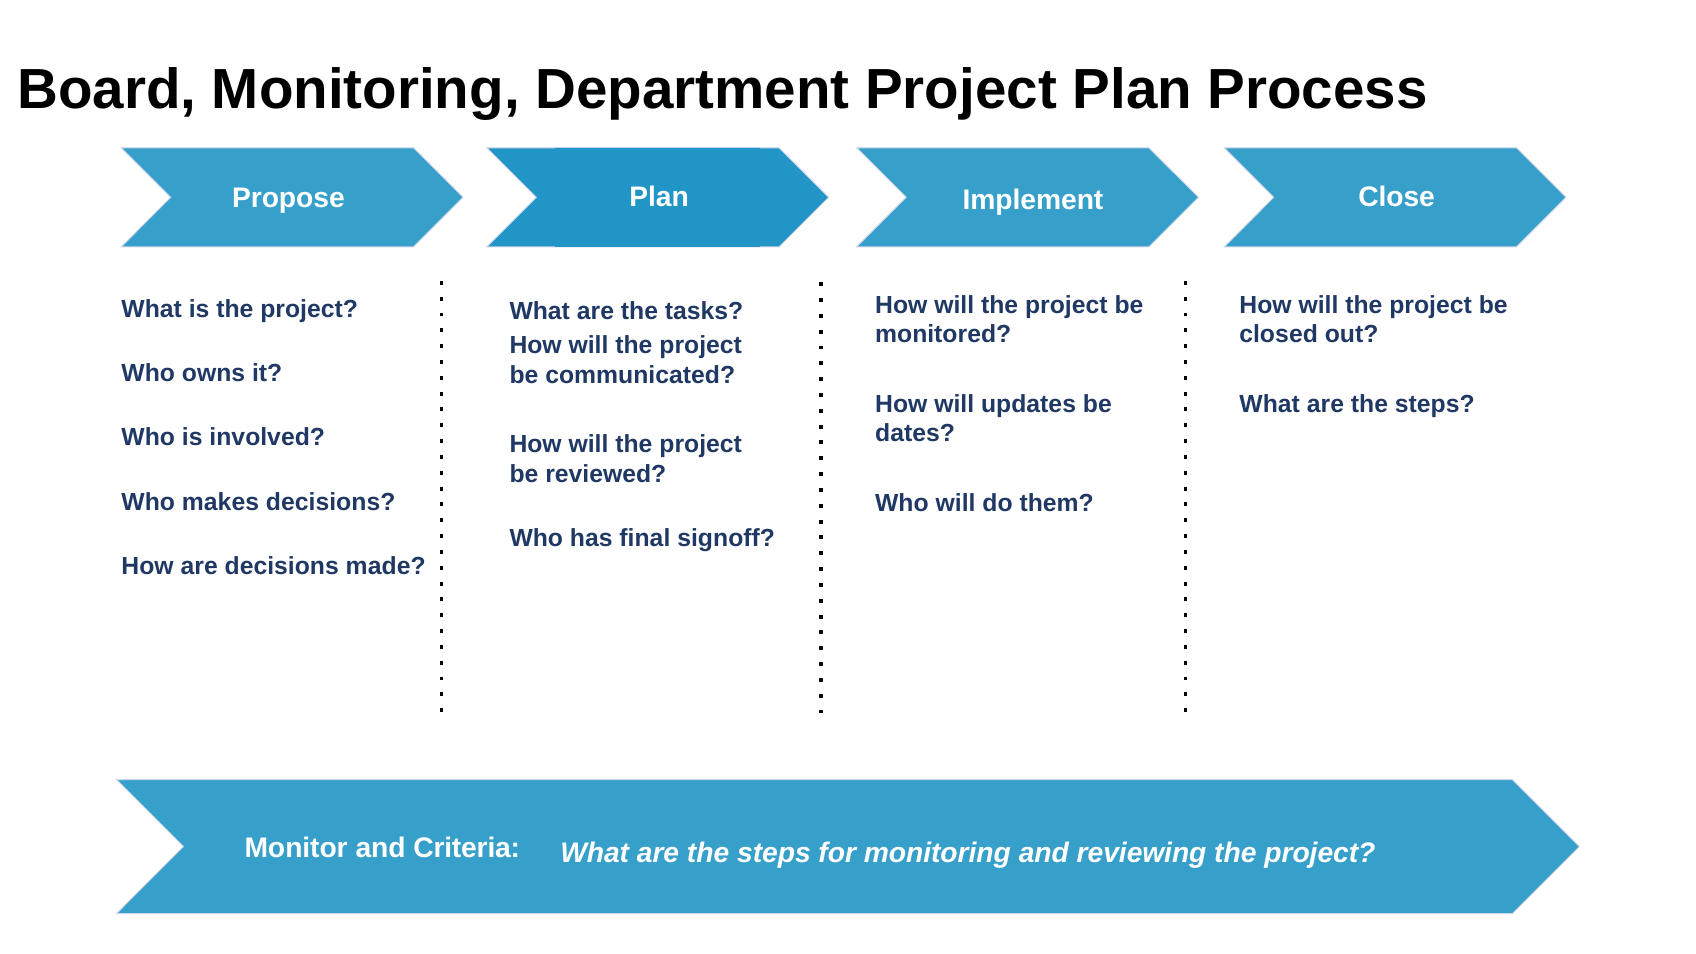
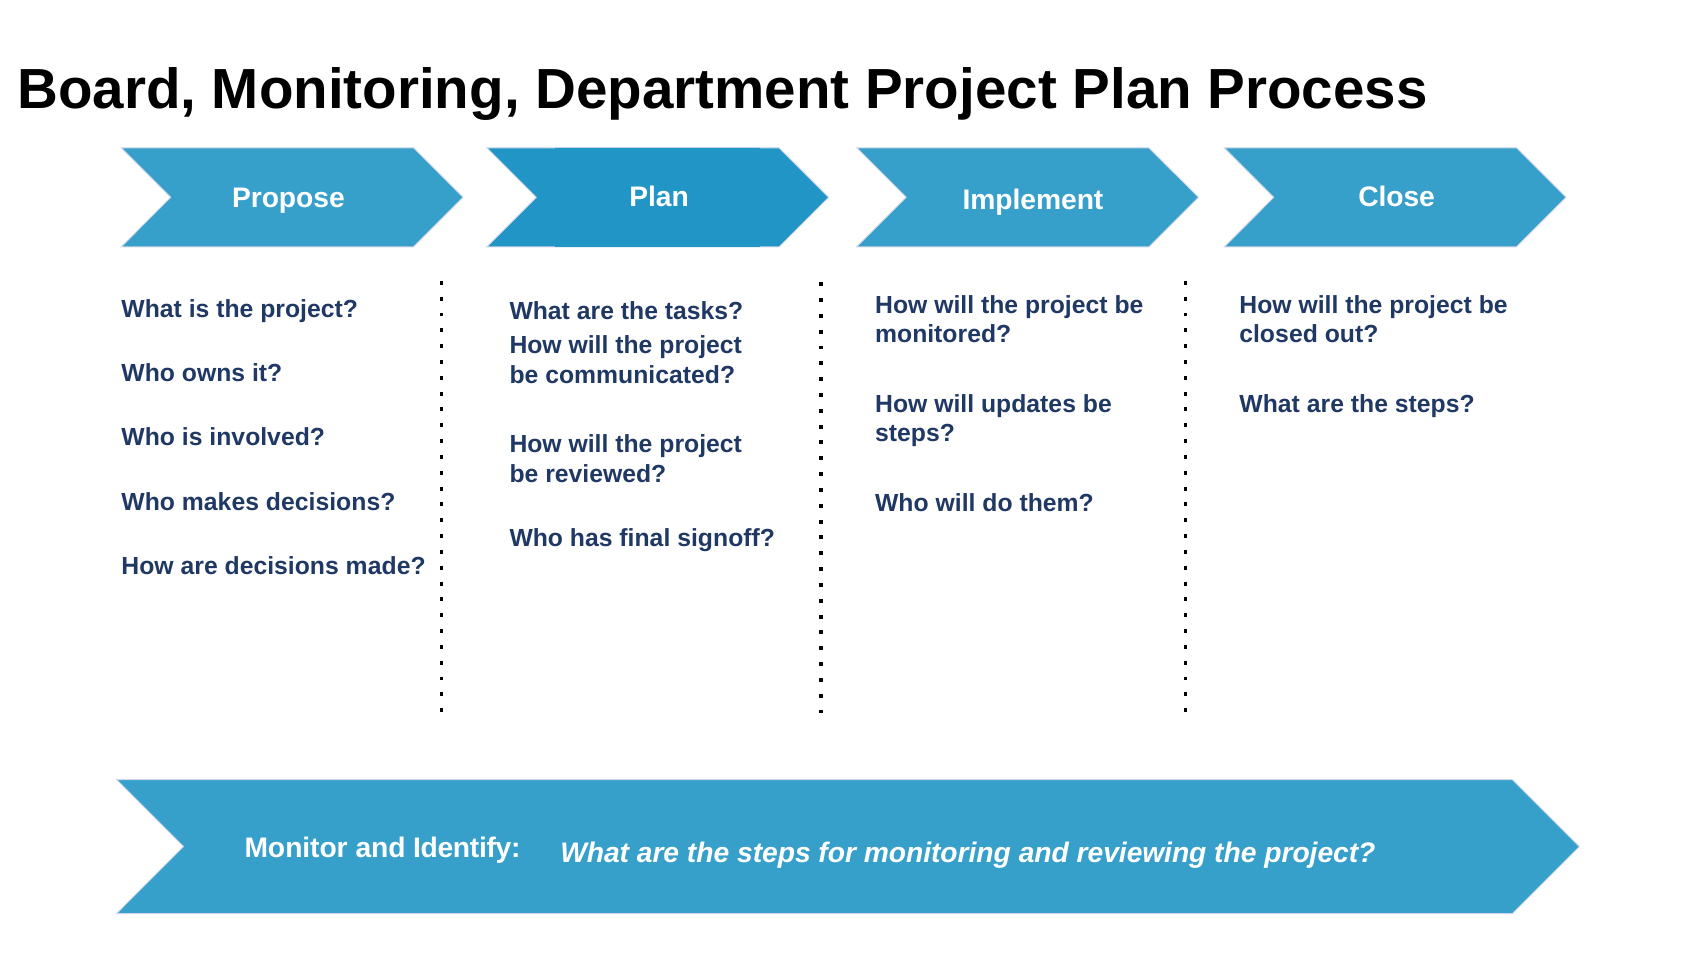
dates: dates -> steps (915, 434)
Criteria: Criteria -> Identify (467, 848)
